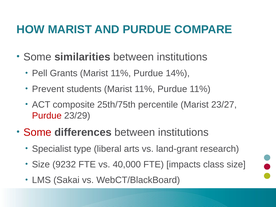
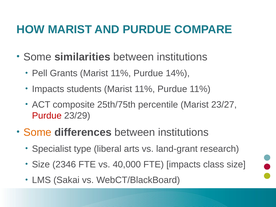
Prevent: Prevent -> Impacts (48, 89)
Some colour: red -> orange (38, 132)
9232: 9232 -> 2346 (64, 164)
